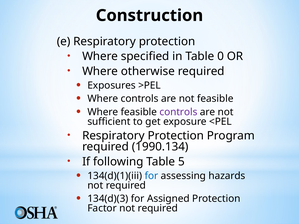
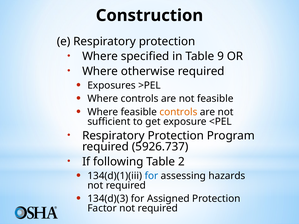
0: 0 -> 9 (221, 56)
controls colour: purple -> orange (178, 112)
1990.134: 1990.134 -> 5926.737 (160, 147)
5: 5 -> 2 (181, 162)
